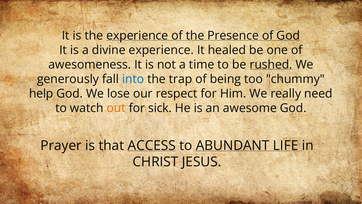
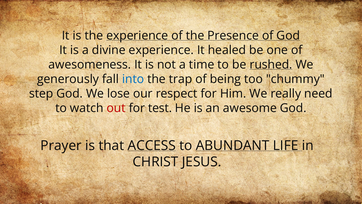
help: help -> step (41, 94)
out colour: orange -> red (116, 108)
sick: sick -> test (160, 108)
